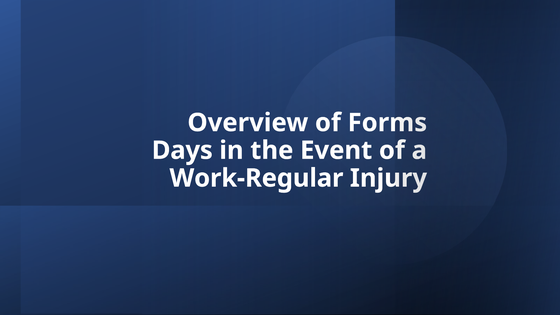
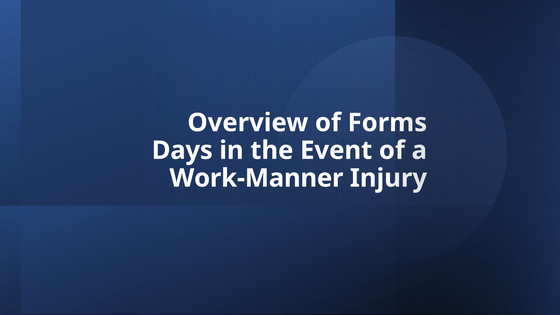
Work-Regular: Work-Regular -> Work-Manner (256, 178)
